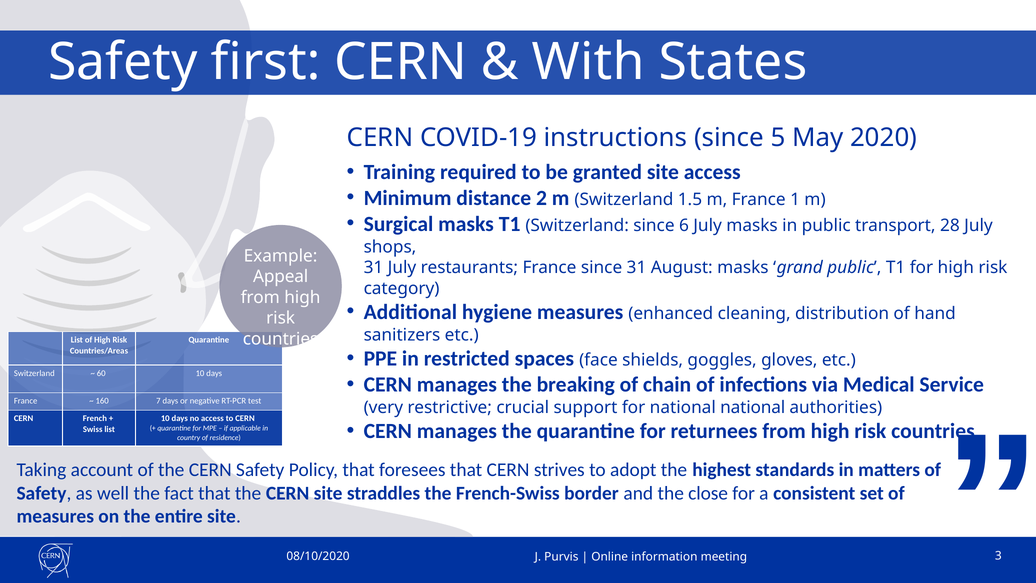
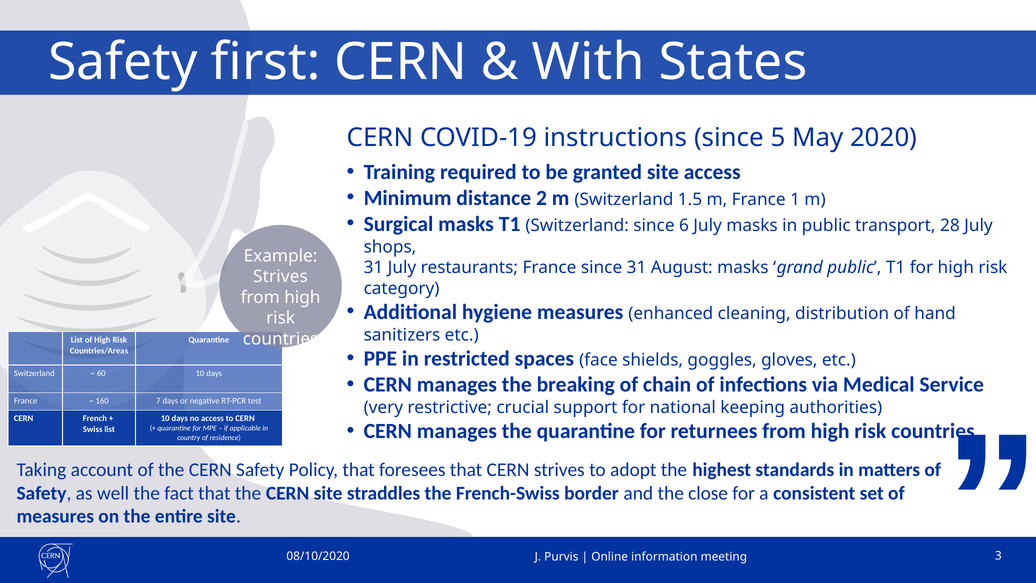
Appeal: Appeal -> Strives (281, 277)
national national: national -> keeping (753, 407)
